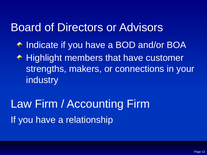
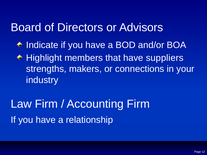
customer: customer -> suppliers (165, 58)
